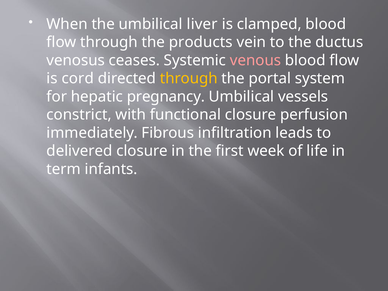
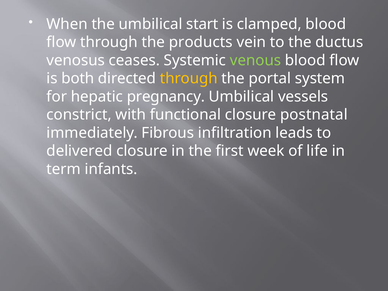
liver: liver -> start (202, 24)
venous colour: pink -> light green (255, 60)
cord: cord -> both (78, 79)
perfusion: perfusion -> postnatal (314, 115)
